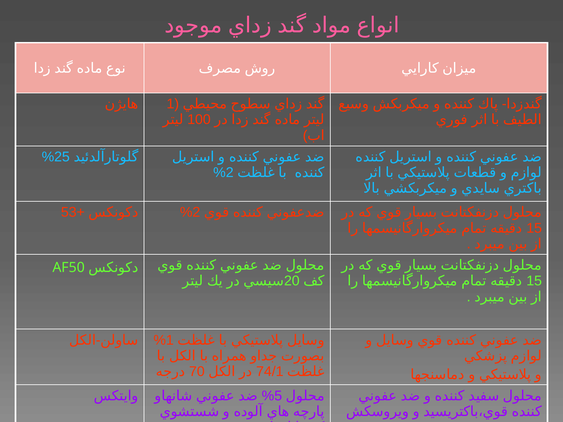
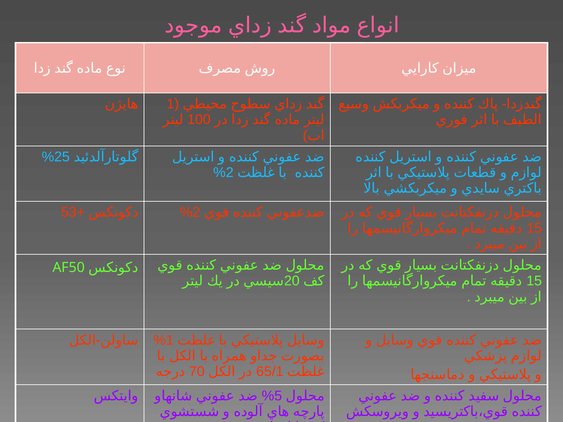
74/1: 74/1 -> 65/1 (270, 372)
